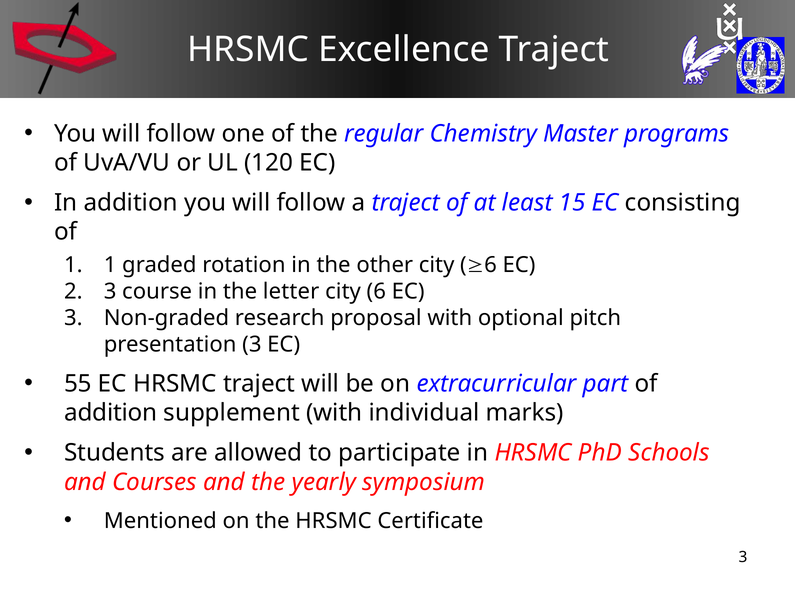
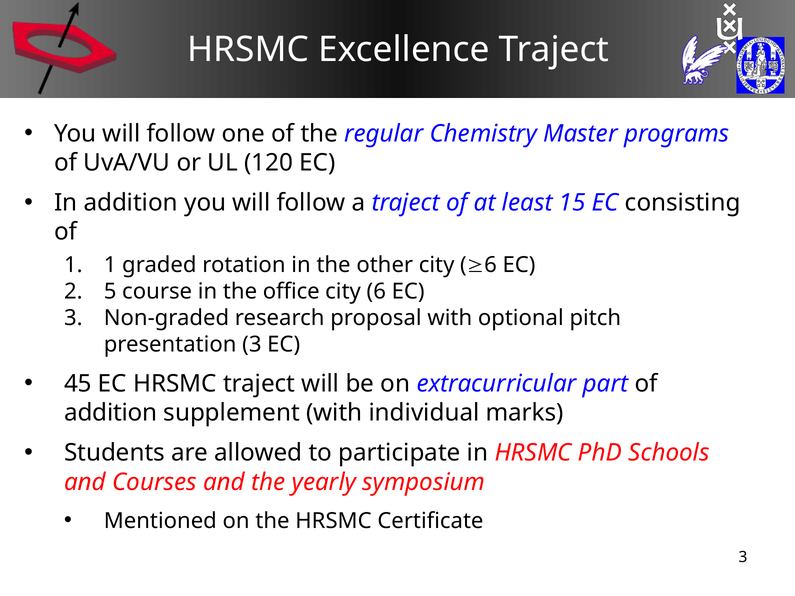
3: 3 -> 5 (110, 292)
letter: letter -> office (291, 292)
55: 55 -> 45 (78, 384)
